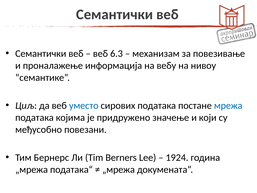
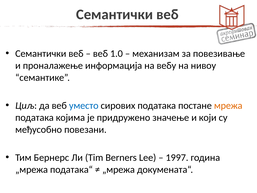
6.3: 6.3 -> 1.0 (116, 54)
мрежа colour: blue -> orange (228, 105)
1924: 1924 -> 1997 (177, 157)
